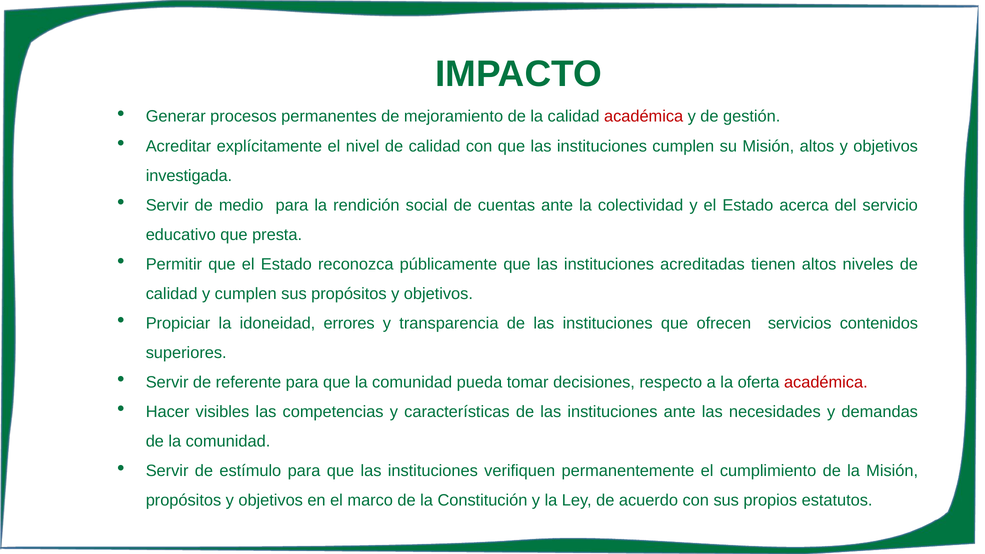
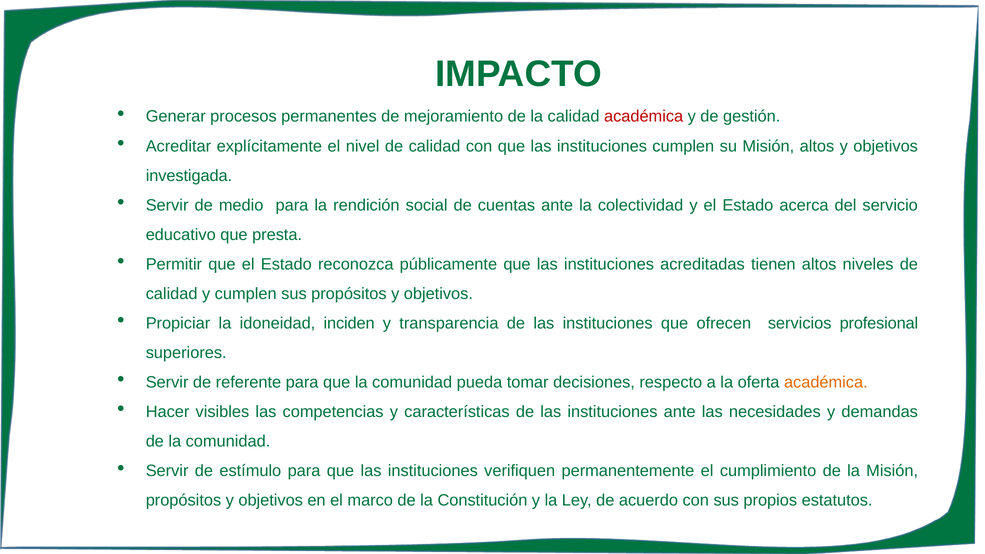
errores: errores -> inciden (349, 323)
contenidos: contenidos -> profesional (879, 323)
académica colour: red -> orange (826, 382)
